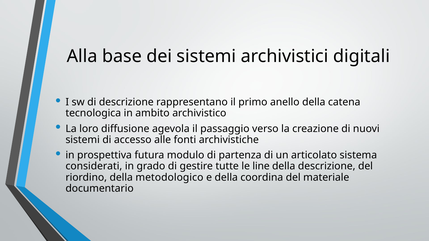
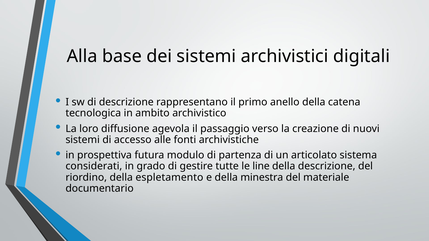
metodologico: metodologico -> espletamento (169, 178)
coordina: coordina -> minestra (262, 178)
